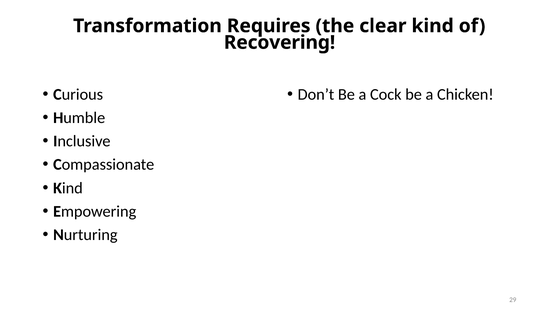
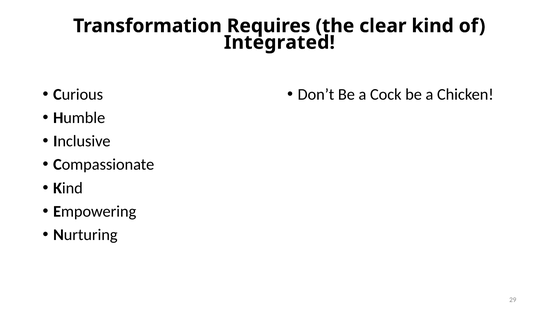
Recovering: Recovering -> Integrated (279, 43)
